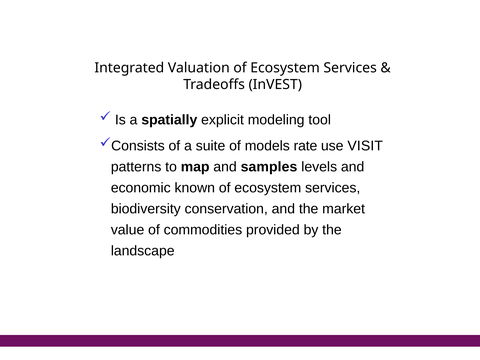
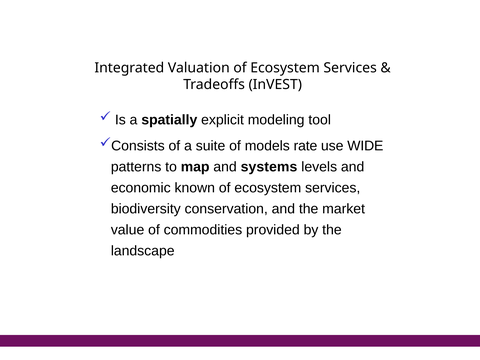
VISIT: VISIT -> WIDE (365, 146)
samples: samples -> systems (269, 167)
